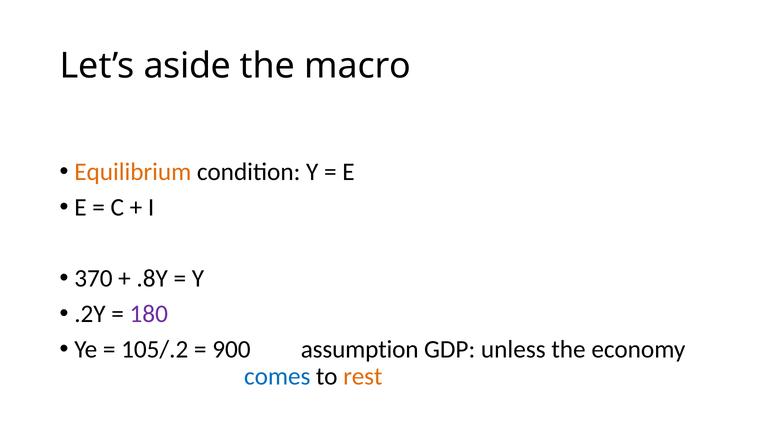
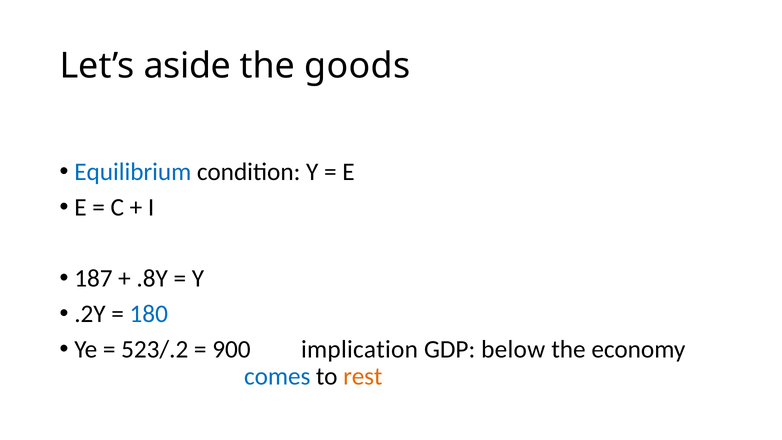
macro: macro -> goods (357, 66)
Equilibrium colour: orange -> blue (133, 172)
370: 370 -> 187 (93, 278)
180 colour: purple -> blue (149, 314)
105/.2: 105/.2 -> 523/.2 (155, 349)
assumption: assumption -> implication (359, 349)
unless: unless -> below (513, 349)
